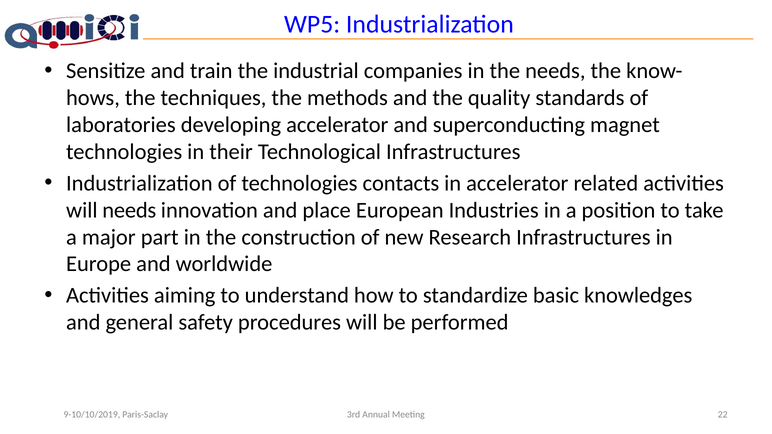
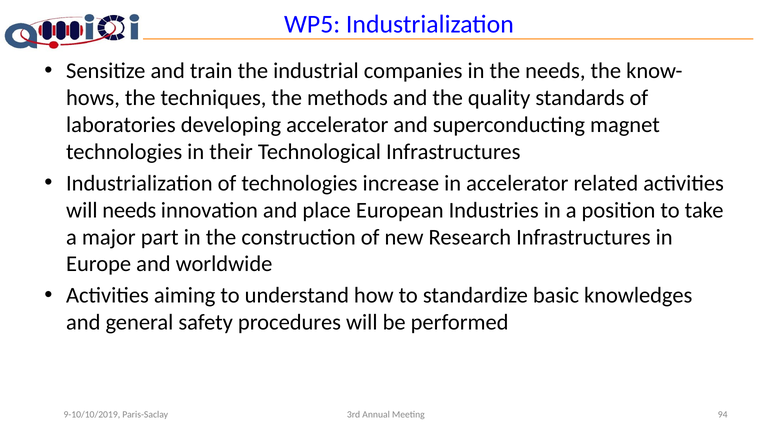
contacts: contacts -> increase (401, 183)
22: 22 -> 94 (723, 415)
